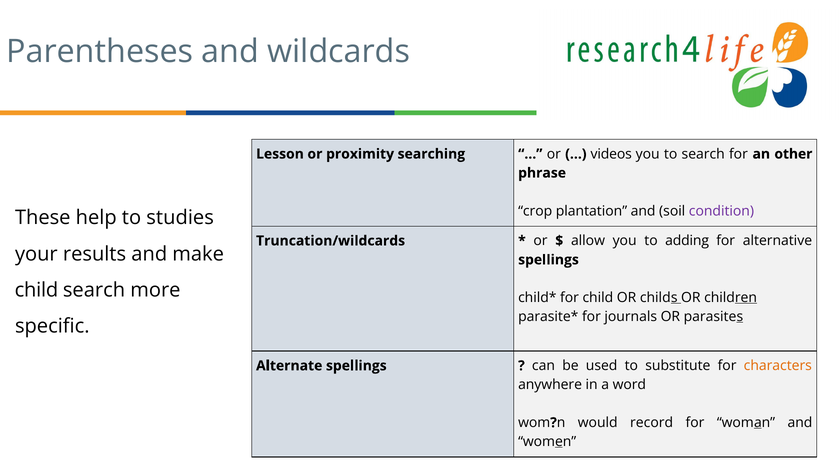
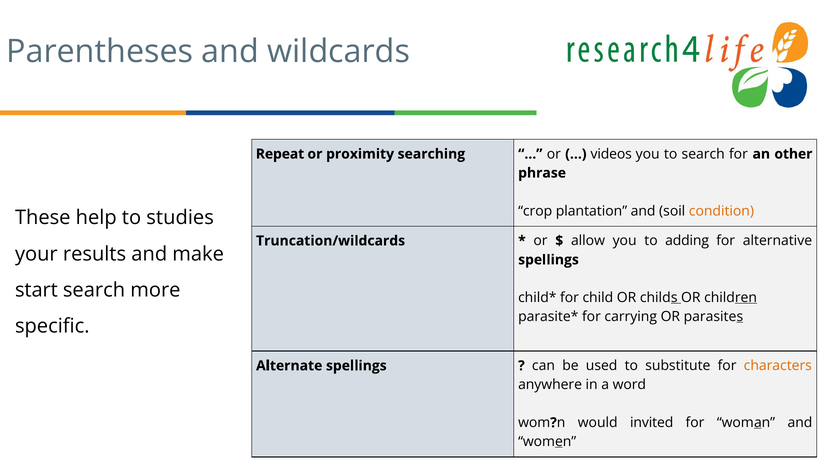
Lesson: Lesson -> Repeat (280, 154)
condition colour: purple -> orange (721, 211)
child: child -> start (36, 290)
journals: journals -> carrying (631, 317)
record: record -> invited (652, 423)
